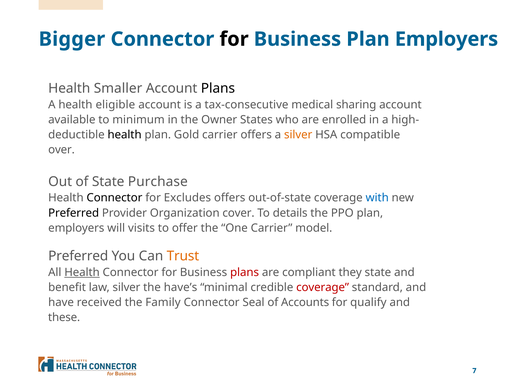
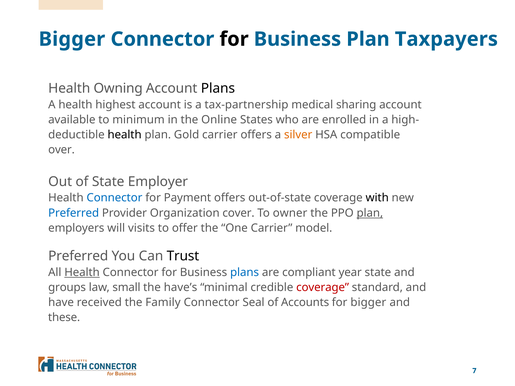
Business Plan Employers: Employers -> Taxpayers (446, 39)
Smaller: Smaller -> Owning (118, 88)
eligible: eligible -> highest (115, 105)
tax-consecutive: tax-consecutive -> tax-partnership (246, 105)
Owner: Owner -> Online (219, 120)
Purchase: Purchase -> Employer (158, 182)
Connector colour: black -> blue (114, 198)
Excludes: Excludes -> Payment (187, 198)
with colour: blue -> black (377, 198)
Preferred colour: black -> blue (74, 213)
details: details -> owner (290, 213)
plan underline: none -> present (370, 213)
Trust colour: orange -> black (183, 256)
plans colour: red -> blue (245, 272)
they: they -> year (350, 272)
benefit: benefit -> groups (67, 288)
law silver: silver -> small (126, 288)
for qualify: qualify -> bigger (368, 303)
